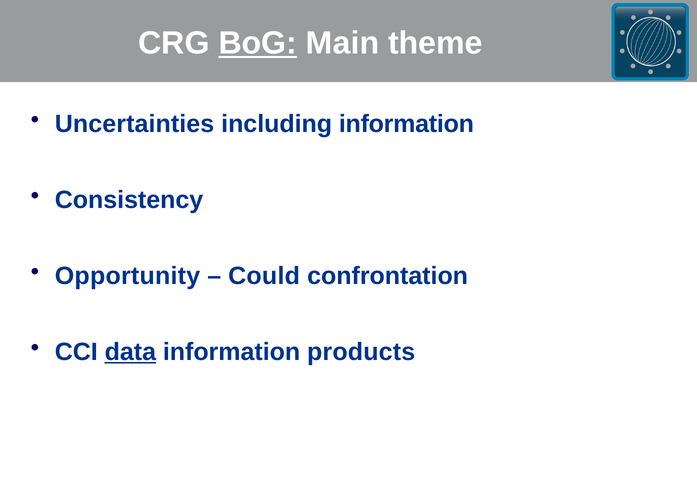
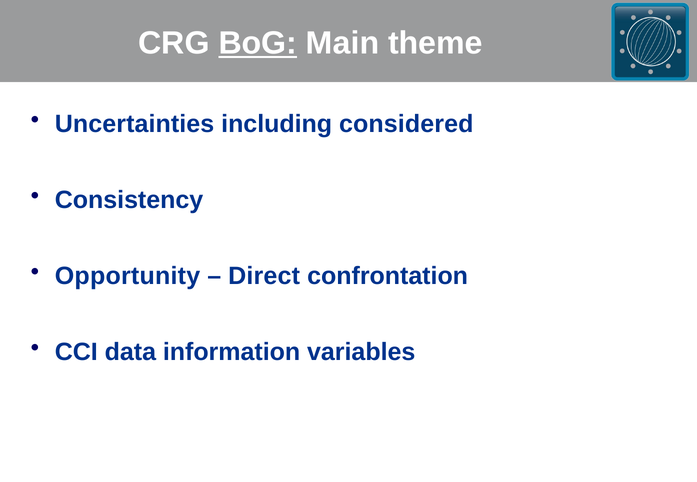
including information: information -> considered (406, 124)
Could: Could -> Direct (264, 276)
data underline: present -> none (130, 352)
products: products -> variables (361, 352)
